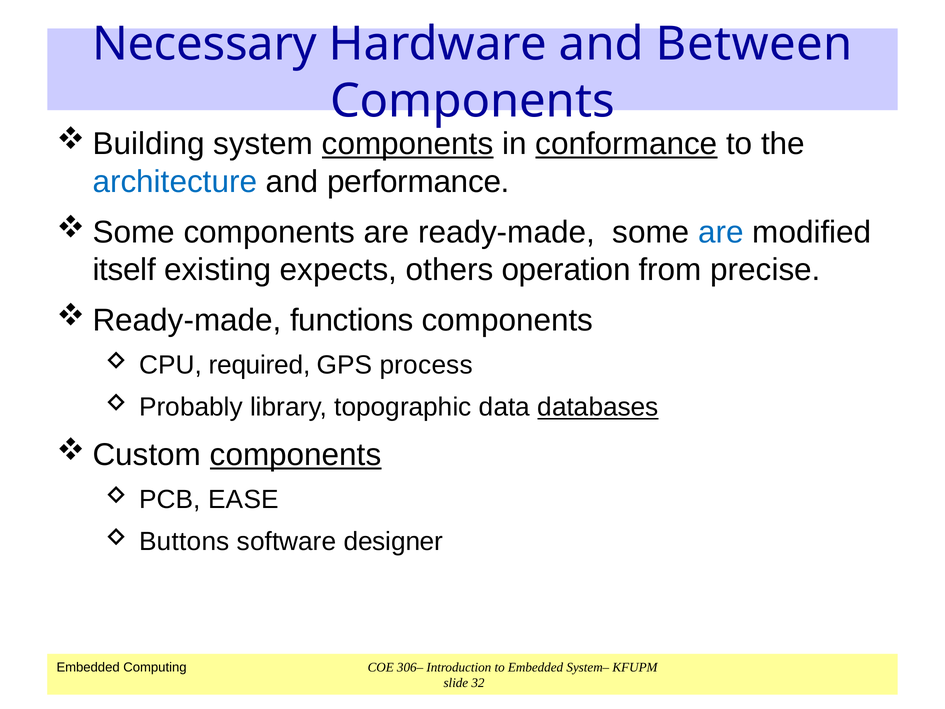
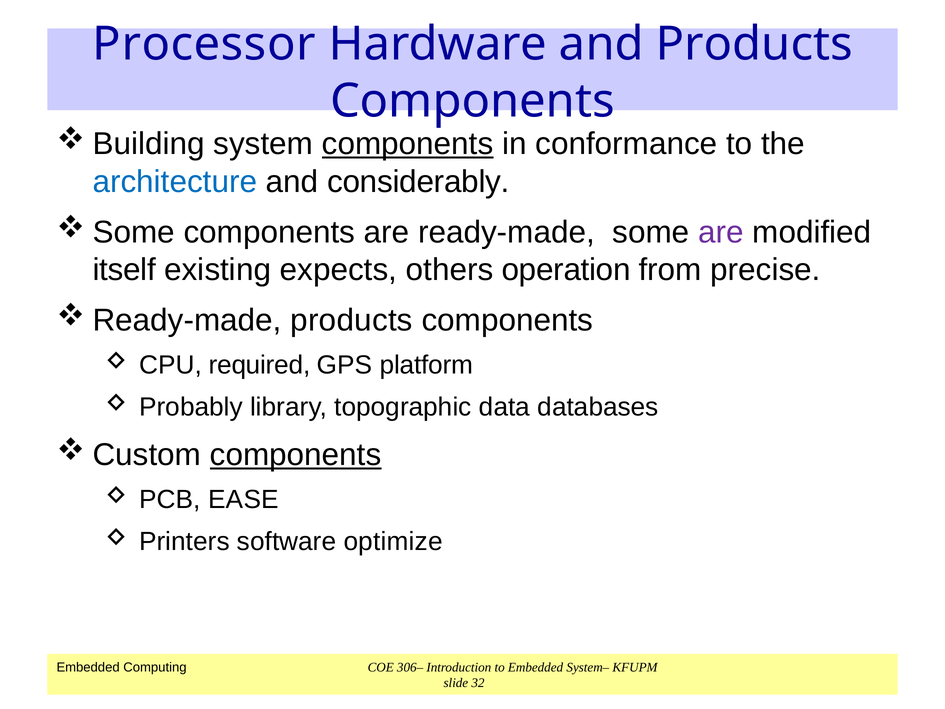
Necessary: Necessary -> Processor (204, 44)
and Between: Between -> Products (754, 44)
conformance underline: present -> none (626, 144)
performance: performance -> considerably (418, 182)
are colour: blue -> purple (721, 232)
functions: functions -> products (352, 320)
process: process -> platform (426, 365)
databases underline: present -> none (598, 407)
Buttons: Buttons -> Printers (184, 542)
designer: designer -> optimize (393, 542)
